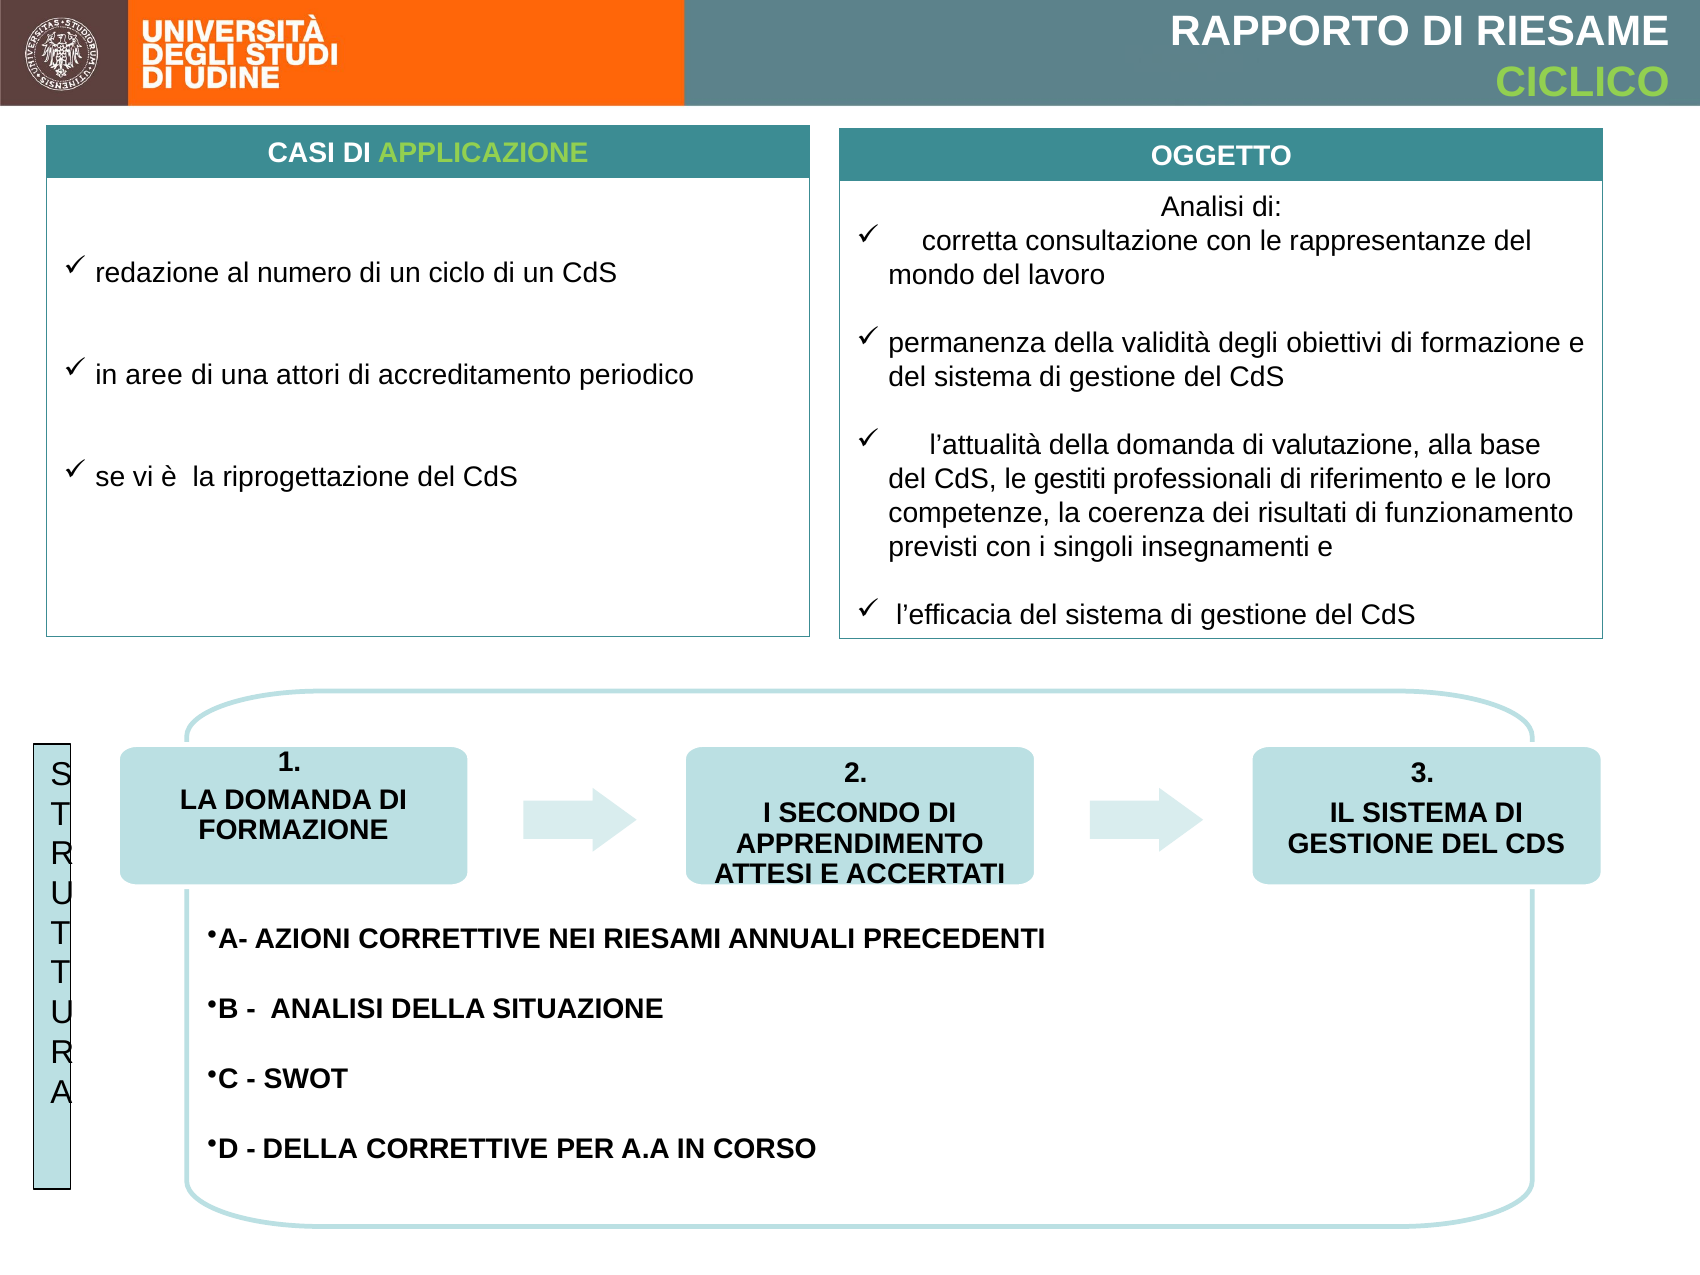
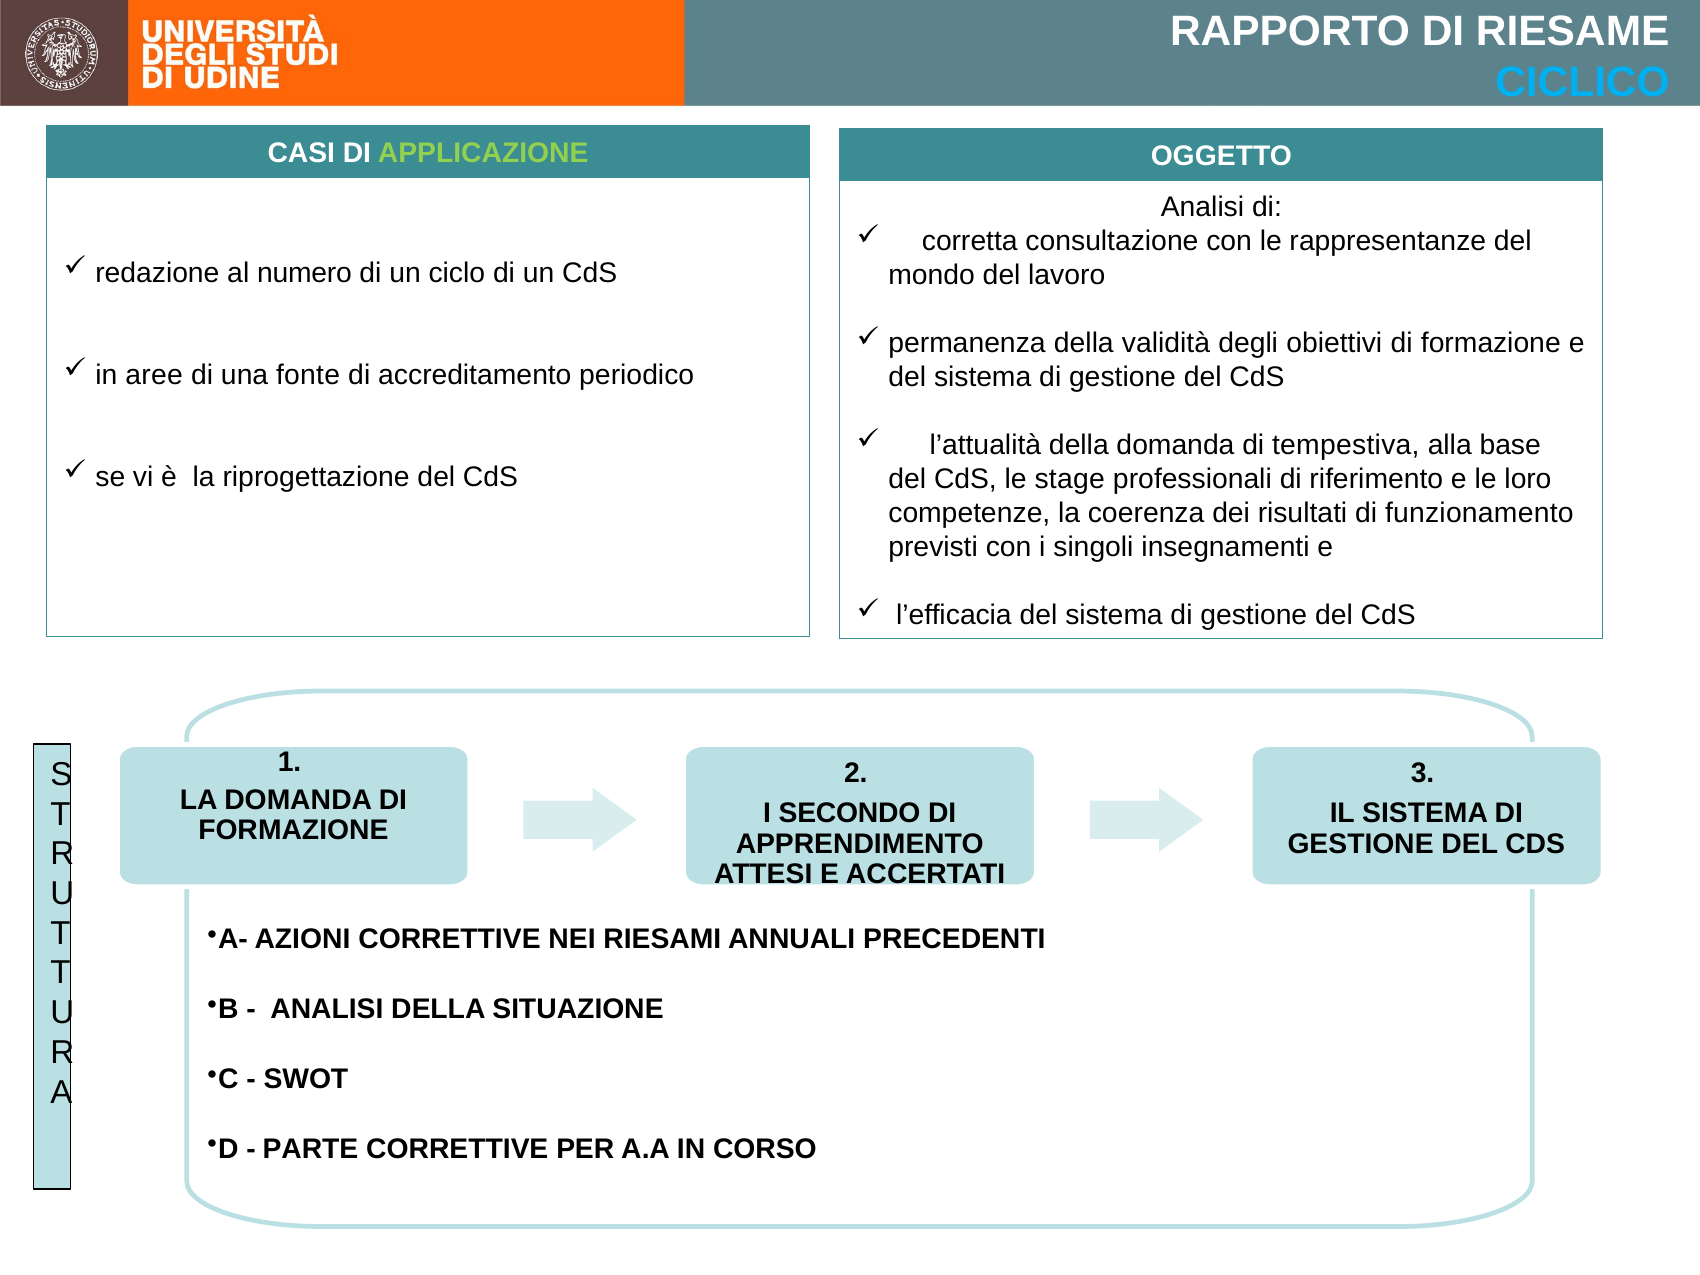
CICLICO colour: light green -> light blue (1582, 83)
attori: attori -> fonte (308, 375)
valutazione: valutazione -> tempestiva (1346, 446)
gestiti: gestiti -> stage (1070, 480)
DELLA: DELLA -> PARTE (310, 1149)
